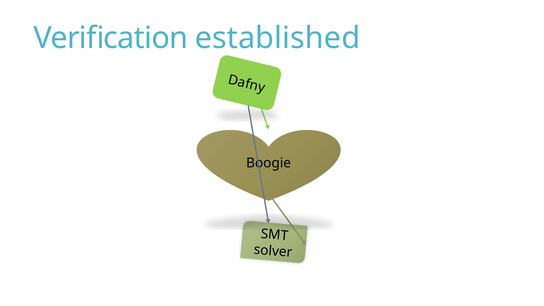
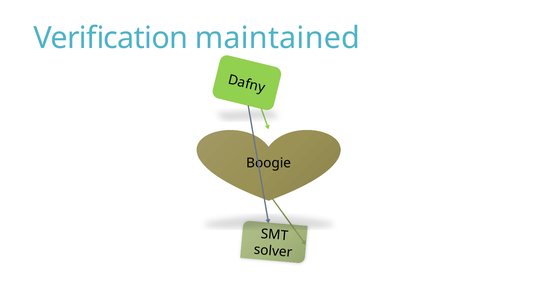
established: established -> maintained (277, 38)
